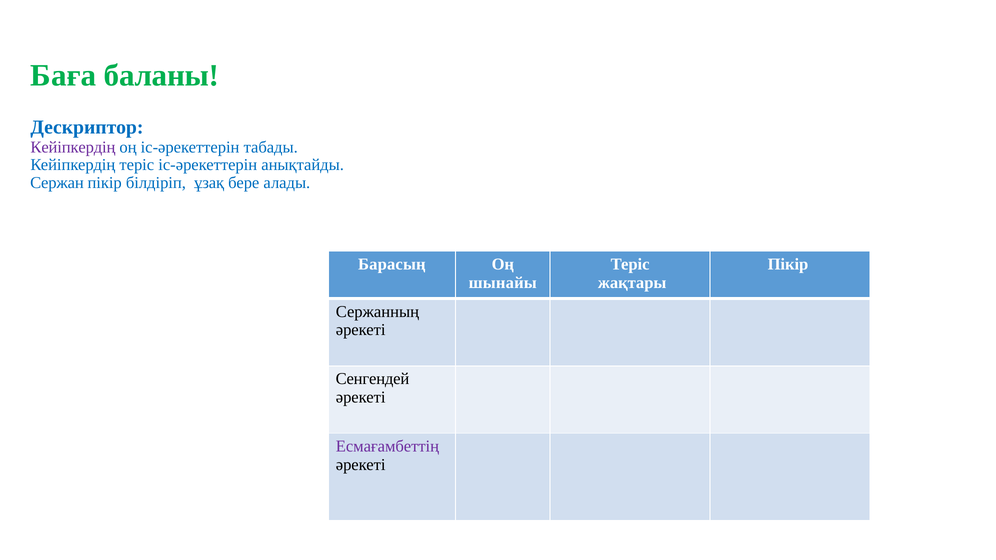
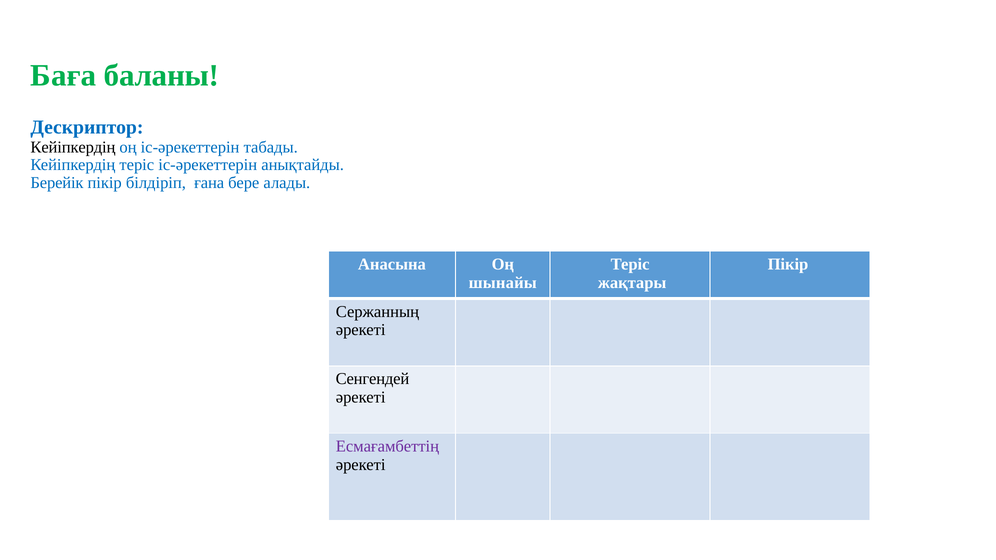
Кейіпкердің colour: purple -> black (73, 147)
Сержан: Сержан -> Берейік (57, 183)
ұзақ: ұзақ -> ғана (209, 183)
Барасың: Барасың -> Анасына (392, 264)
